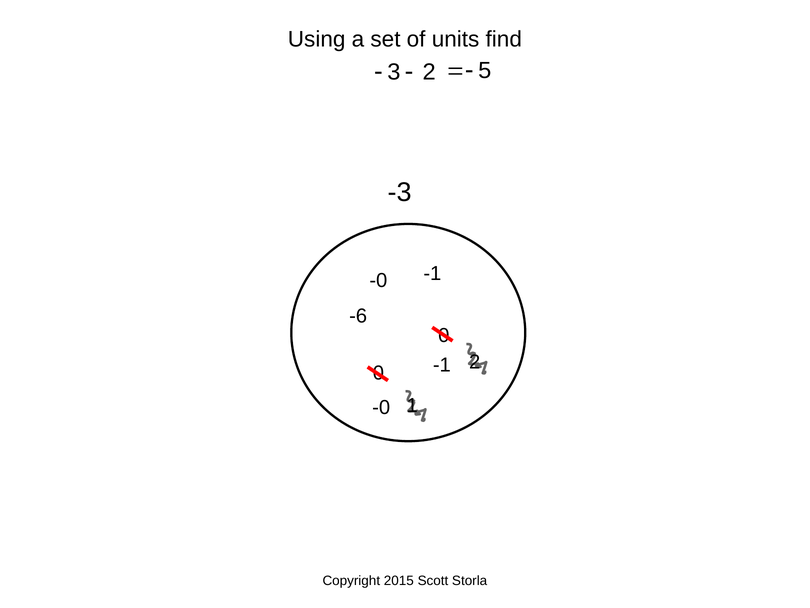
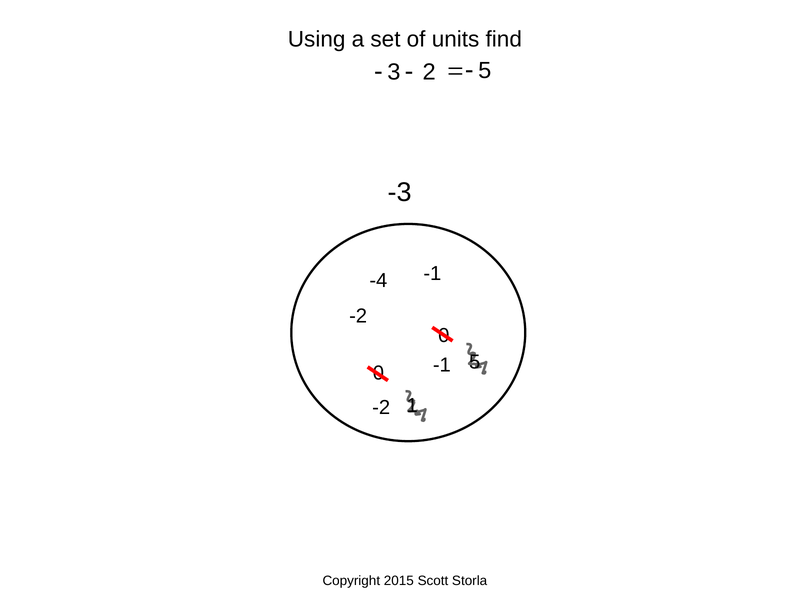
-0: -0 -> -4 (378, 280)
-6: -6 -> -2 (358, 316)
-1 2: 2 -> 5 (475, 362)
-0: -0 -> -2 (381, 407)
